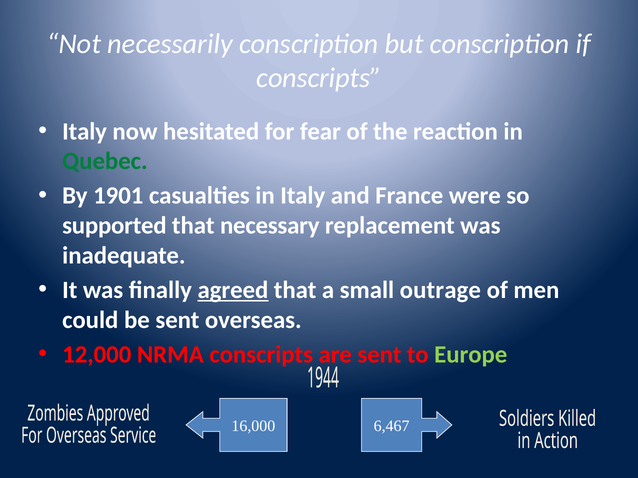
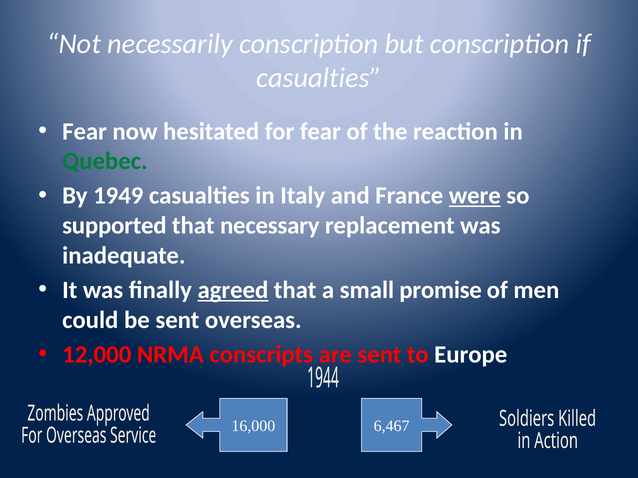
conscripts: conscripts -> casualties (319, 78)
Italy: Italy -> Fear (85, 131)
1901: 1901 -> 1949 (118, 196)
were underline: none -> present (475, 196)
outrage: outrage -> promise (441, 290)
Europe colour: light green -> white (471, 355)
